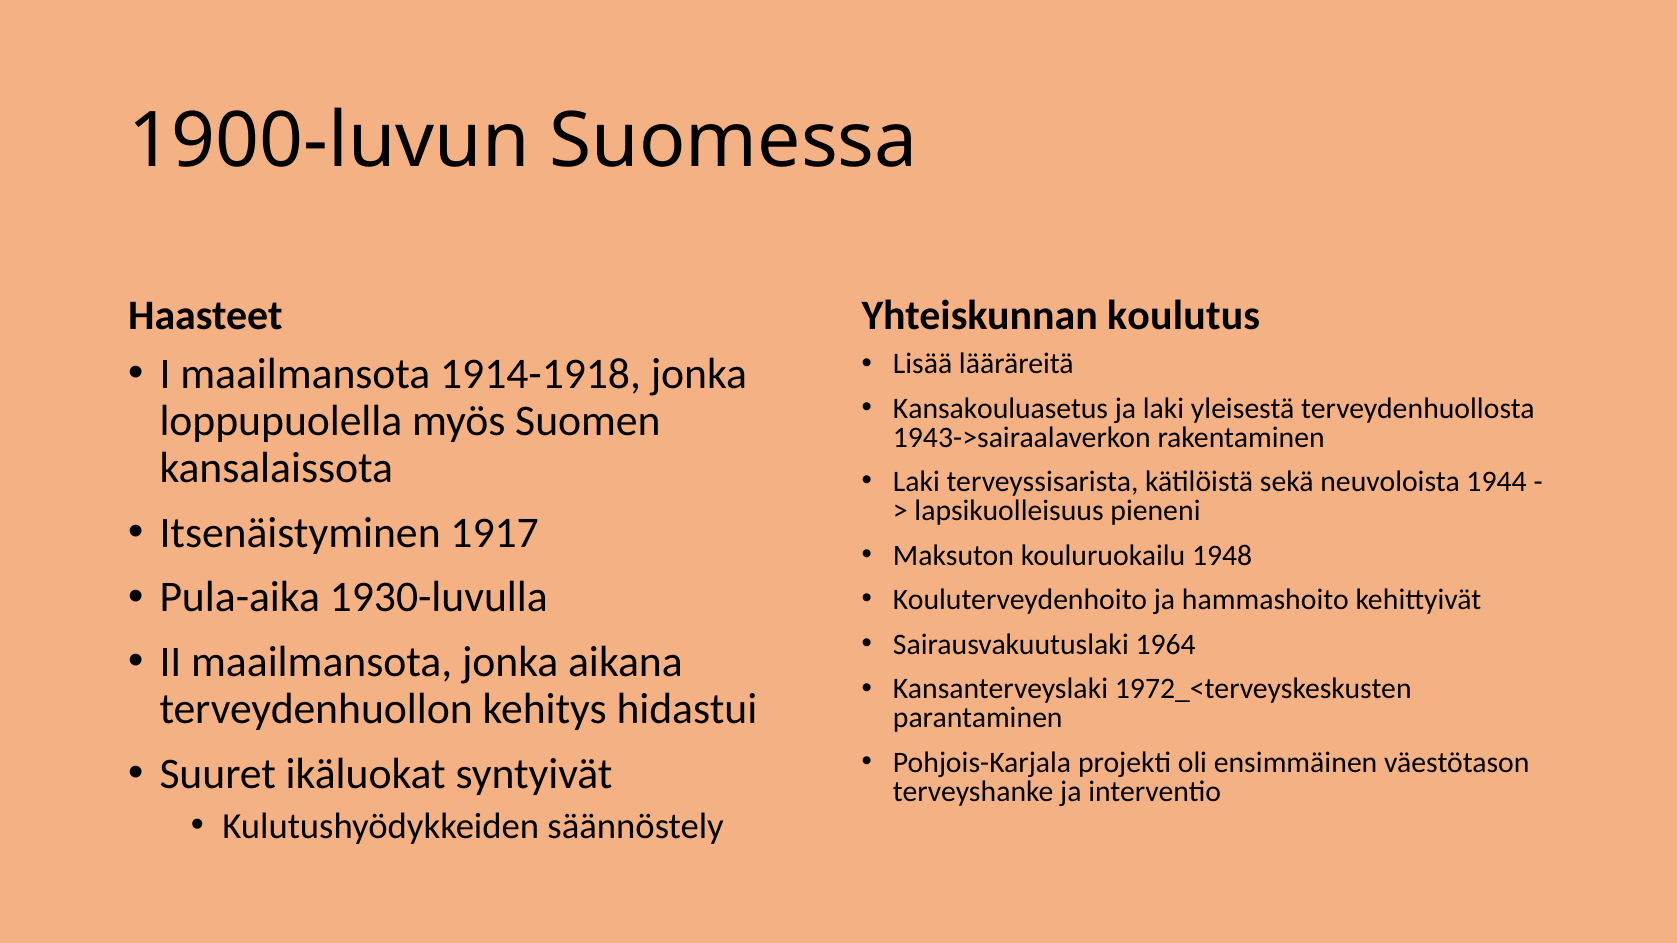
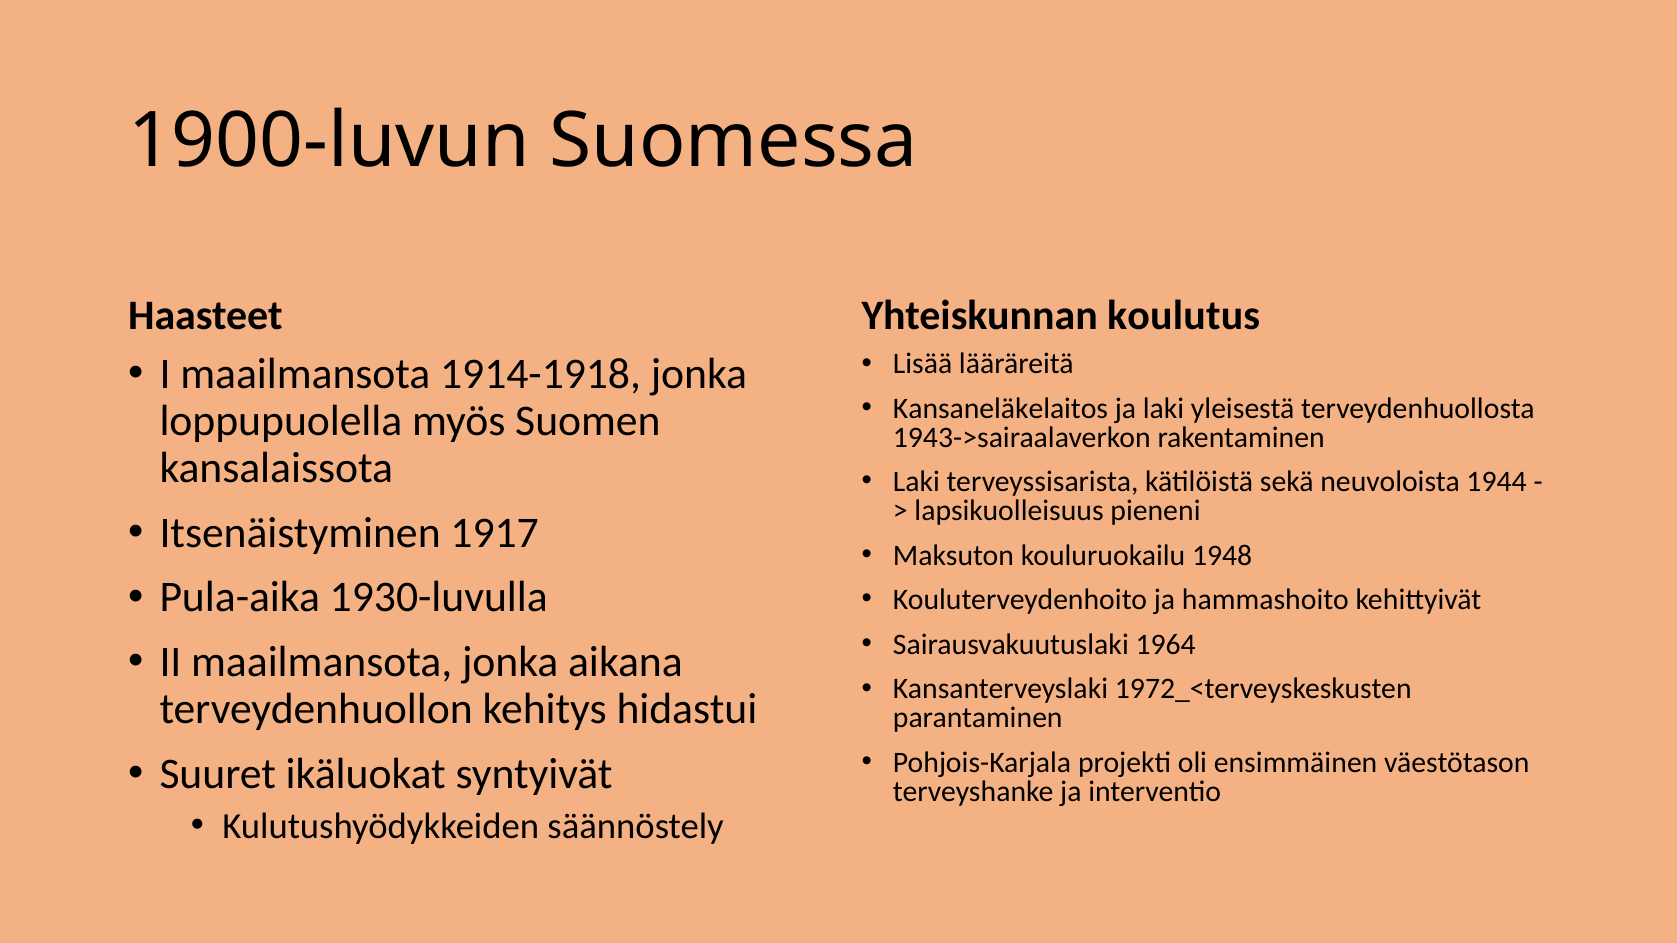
Kansakouluasetus: Kansakouluasetus -> Kansaneläkelaitos (1001, 409)
